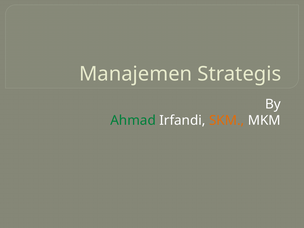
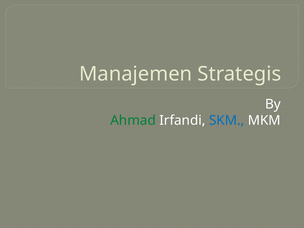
SKM colour: orange -> blue (227, 121)
